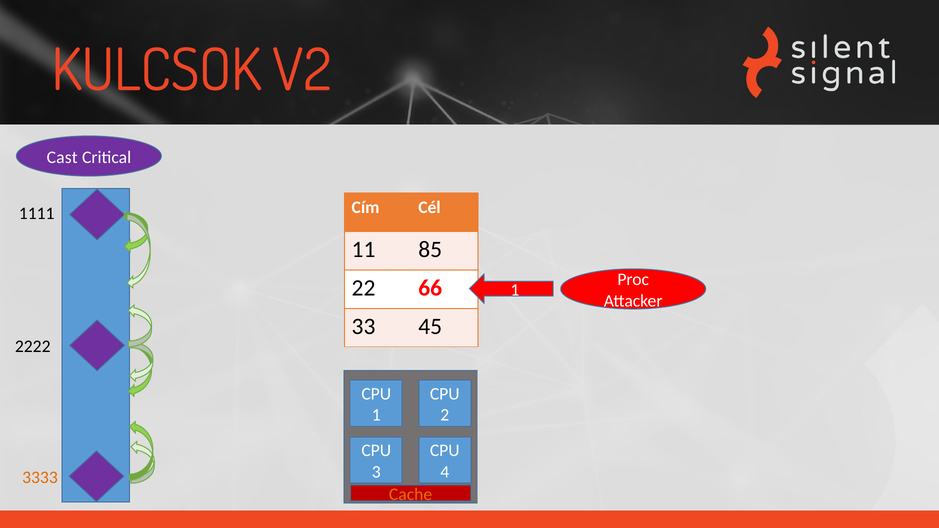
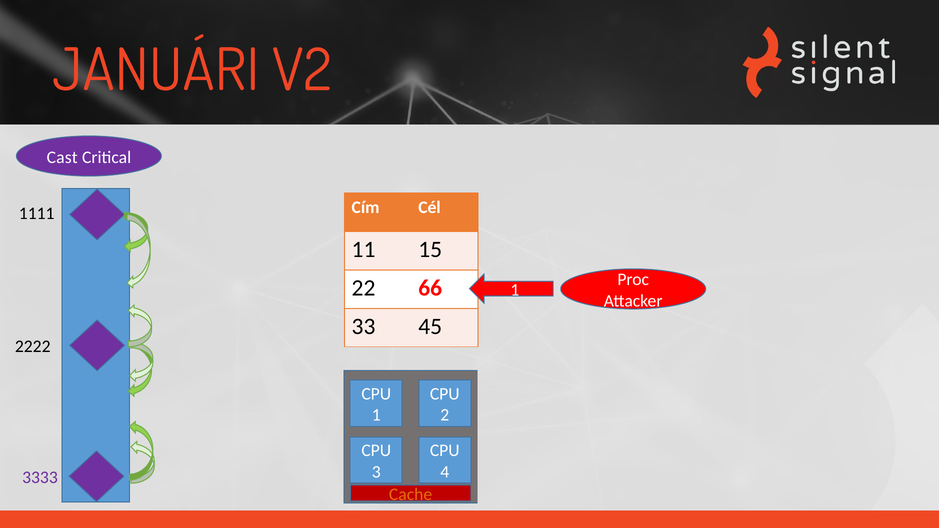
KULCSOK: KULCSOK -> JANUÁRI (156, 71)
85: 85 -> 15 (430, 250)
3333 colour: orange -> purple (40, 478)
